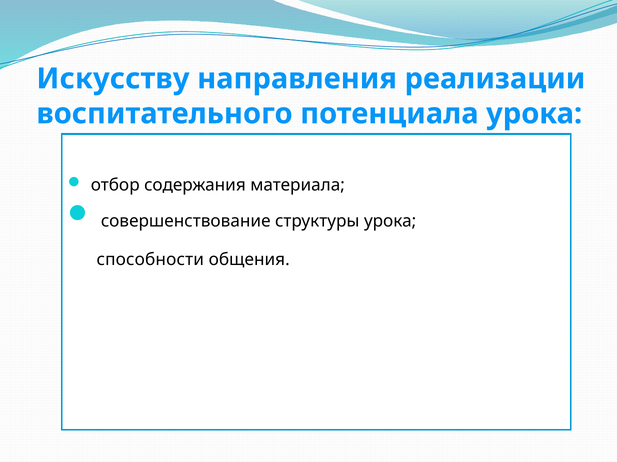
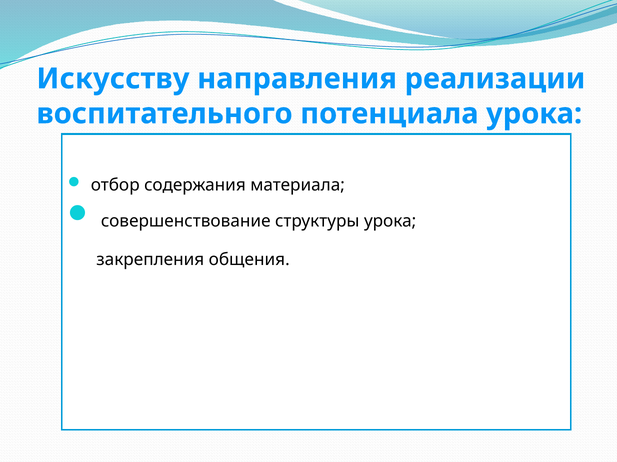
способности: способности -> закрепления (150, 260)
